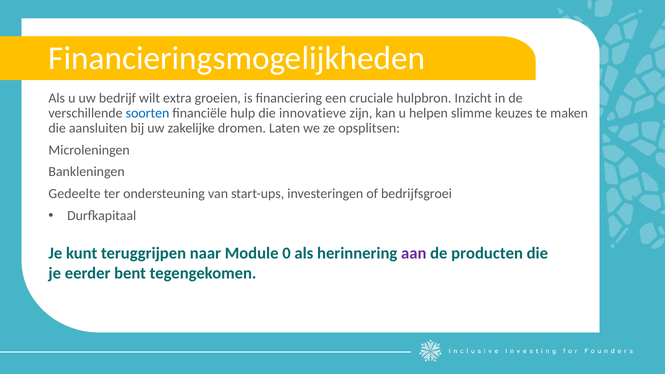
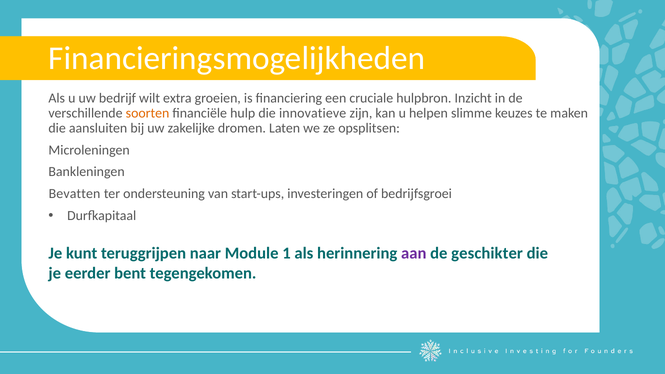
soorten colour: blue -> orange (148, 113)
Gedeelte: Gedeelte -> Bevatten (75, 194)
0: 0 -> 1 (287, 253)
producten: producten -> geschikter (487, 253)
